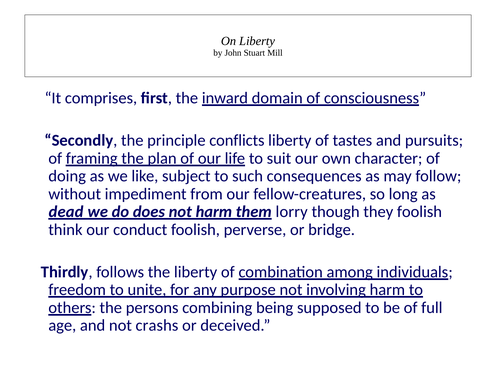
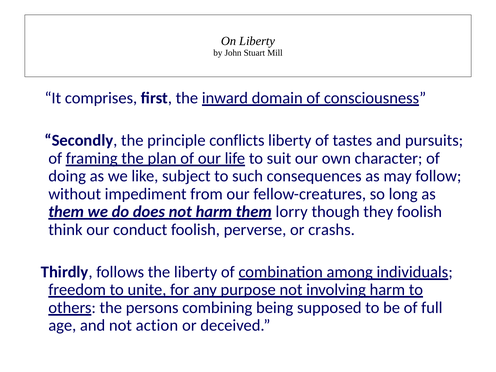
dead: dead -> them (66, 212)
bridge: bridge -> crashs (332, 230)
crashs: crashs -> action (157, 325)
